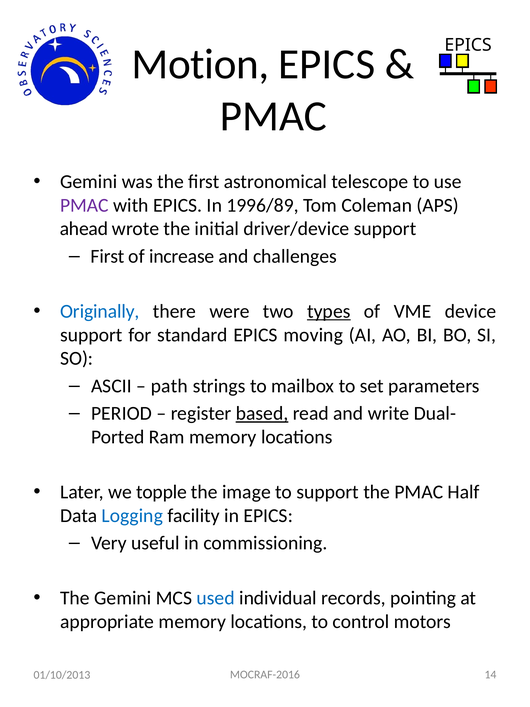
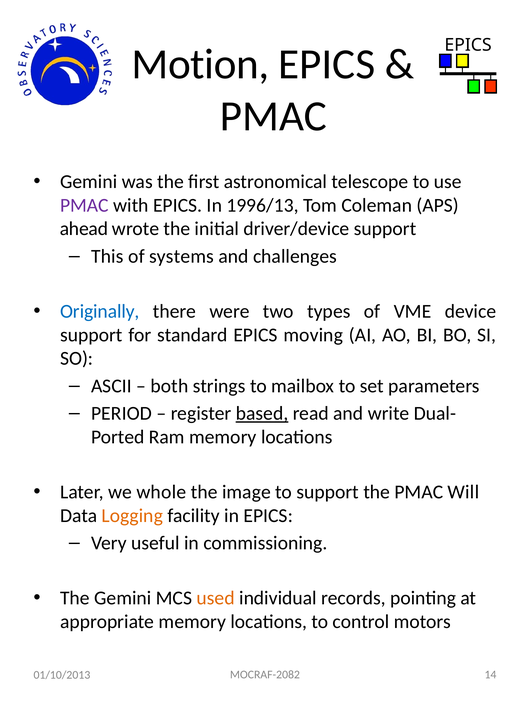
1996/89: 1996/89 -> 1996/13 (262, 205)
First: First -> This (107, 256)
increase: increase -> systems (182, 256)
types underline: present -> none (329, 311)
path: path -> both (169, 386)
topple: topple -> whole (161, 492)
Half: Half -> Will (463, 492)
Logging colour: blue -> orange (132, 515)
used colour: blue -> orange (216, 598)
MOCRAF-2016: MOCRAF-2016 -> MOCRAF-2082 (265, 674)
